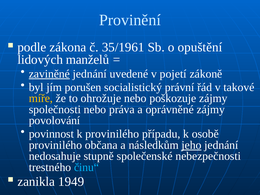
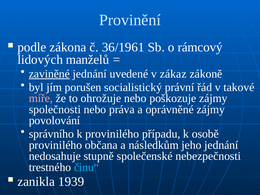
35/1961: 35/1961 -> 36/1961 (123, 47)
opuštění: opuštění -> rámcový (200, 47)
pojetí: pojetí -> zákaz (173, 74)
míře colour: yellow -> pink (41, 98)
povinnost: povinnost -> správního (51, 134)
jeho underline: present -> none (192, 145)
1949: 1949 -> 1939 (71, 182)
